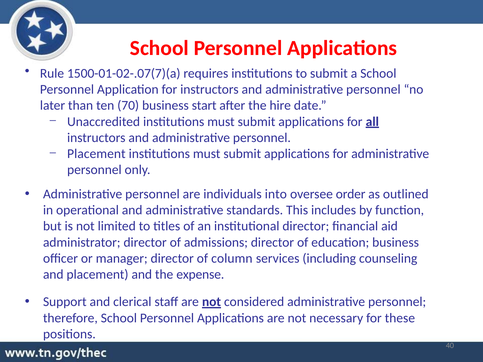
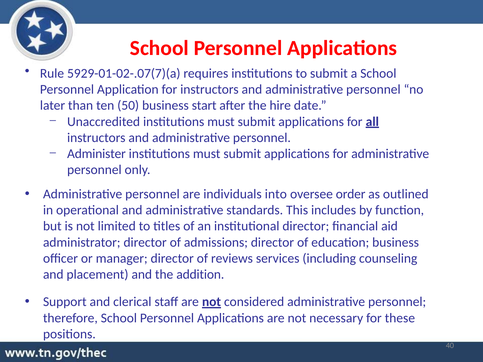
1500-01-02-.07(7)(a: 1500-01-02-.07(7)(a -> 5929-01-02-.07(7)(a (124, 73)
70: 70 -> 50 (128, 106)
Placement: Placement -> Administer (97, 154)
column: column -> reviews (232, 259)
expense: expense -> addition (200, 275)
